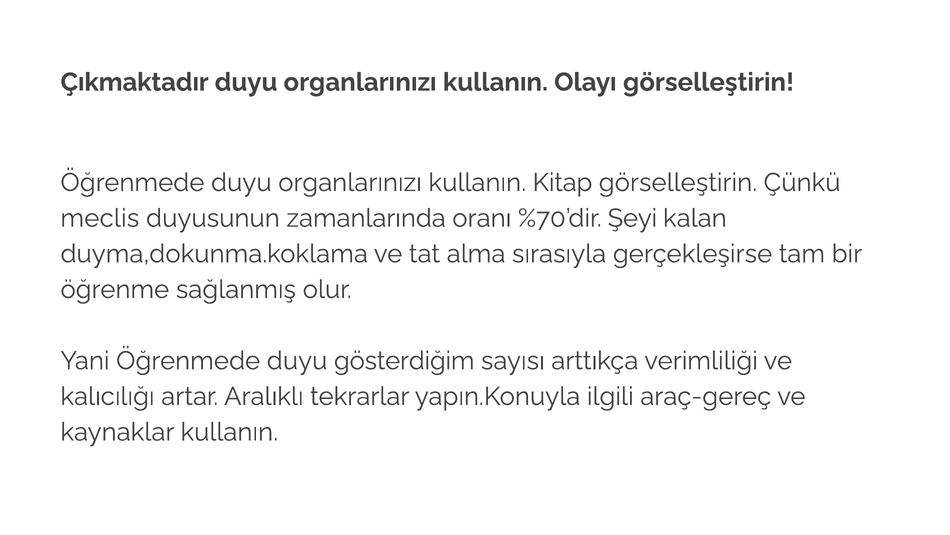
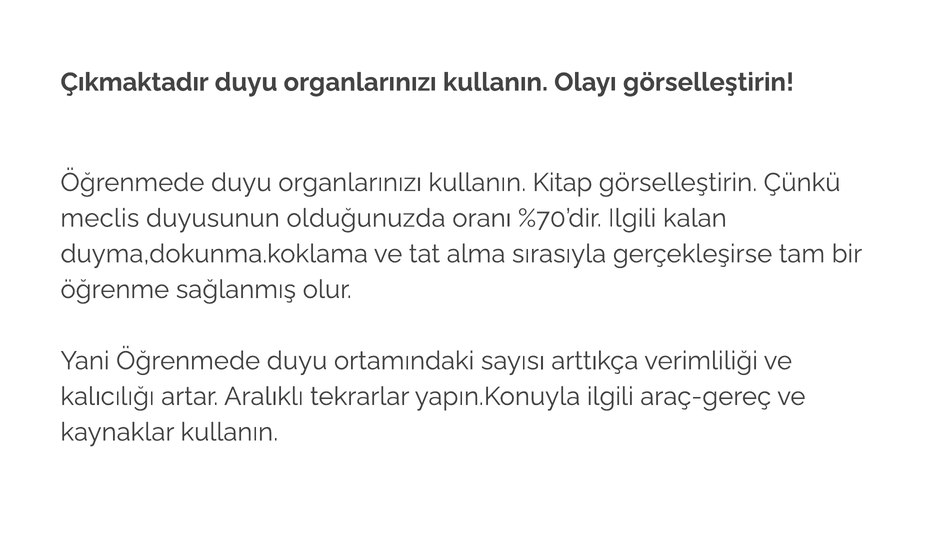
zamanlarında: zamanlarında -> olduğunuzda (366, 218)
%70’dir Şeyi: Şeyi -> Ilgili (632, 218)
gösterdiğim: gösterdiğim -> ortamındaki (404, 360)
